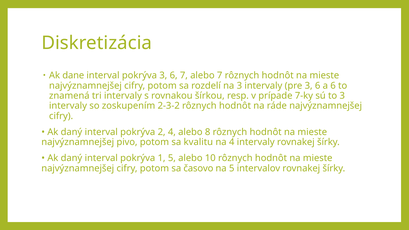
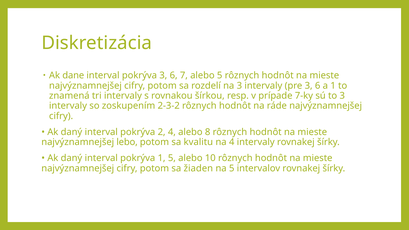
alebo 7: 7 -> 5 (220, 76)
a 6: 6 -> 1 (333, 86)
pivo: pivo -> lebo (127, 142)
časovo: časovo -> žiaden (198, 168)
